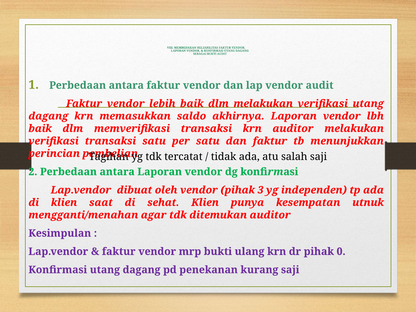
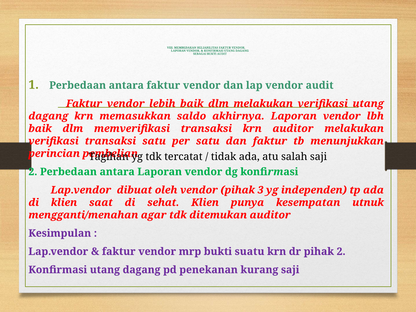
ulang: ulang -> suatu (250, 252)
pihak 0: 0 -> 2 (341, 252)
